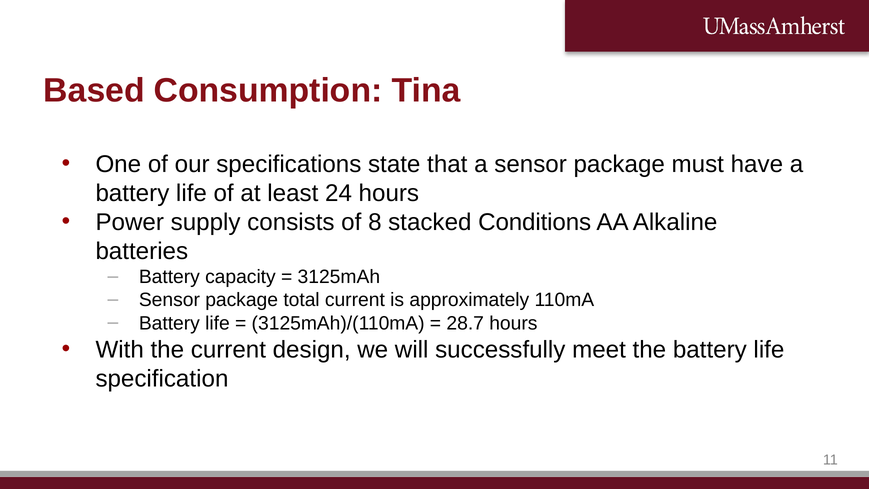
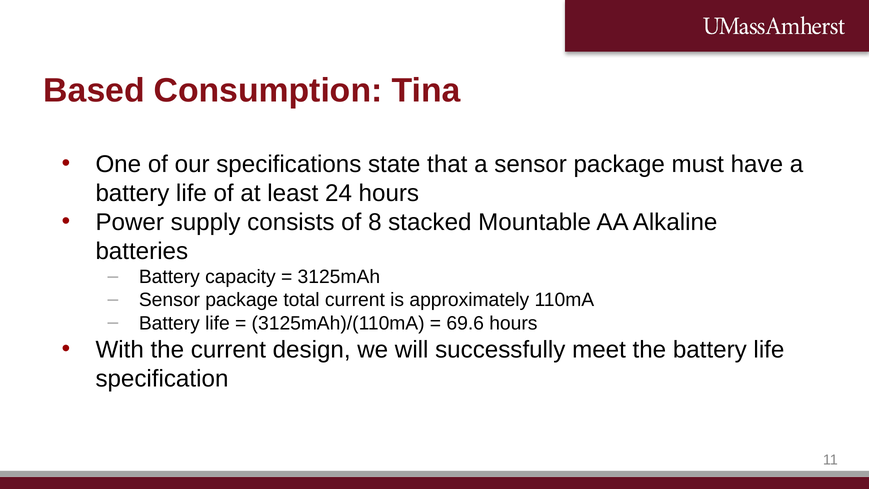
Conditions: Conditions -> Mountable (535, 222)
28.7: 28.7 -> 69.6 (465, 323)
